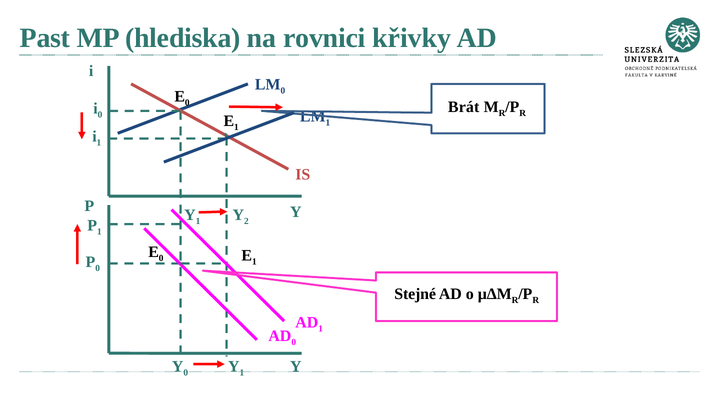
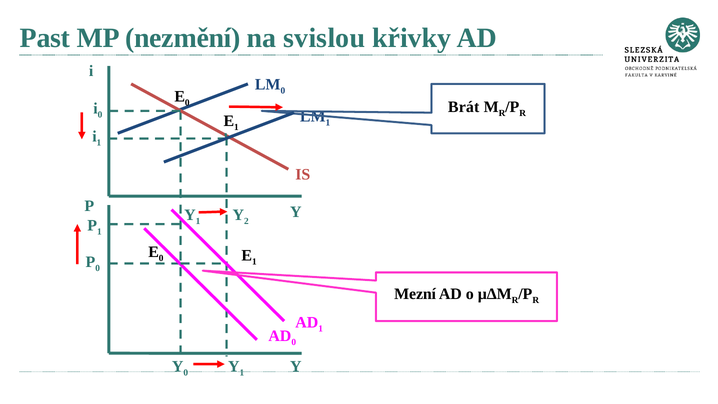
hlediska: hlediska -> nezmění (183, 38)
rovnici: rovnici -> svislou (324, 38)
Stejné: Stejné -> Mezní (415, 294)
